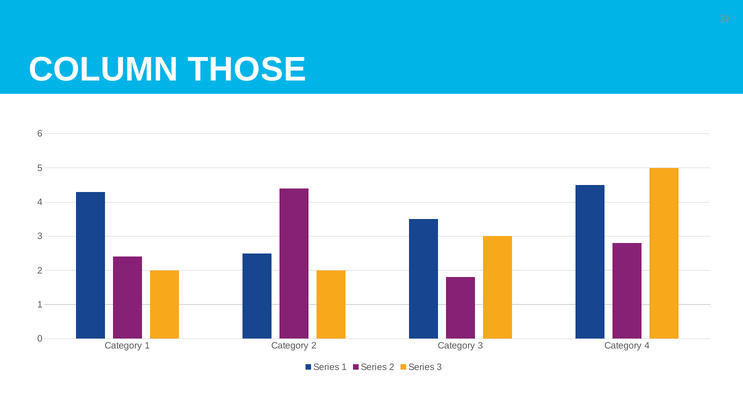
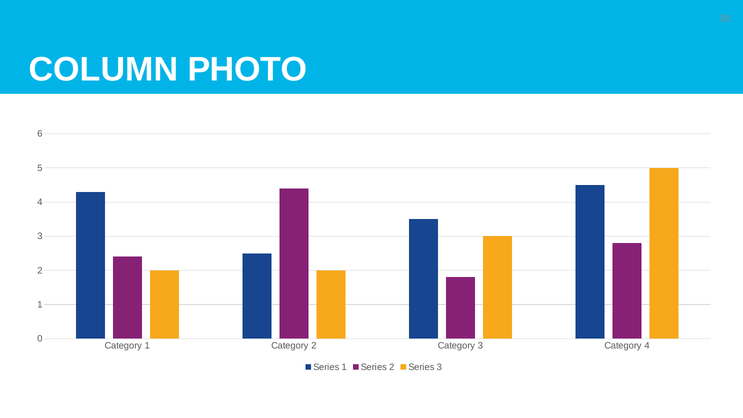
THOSE: THOSE -> PHOTO (247, 70)
